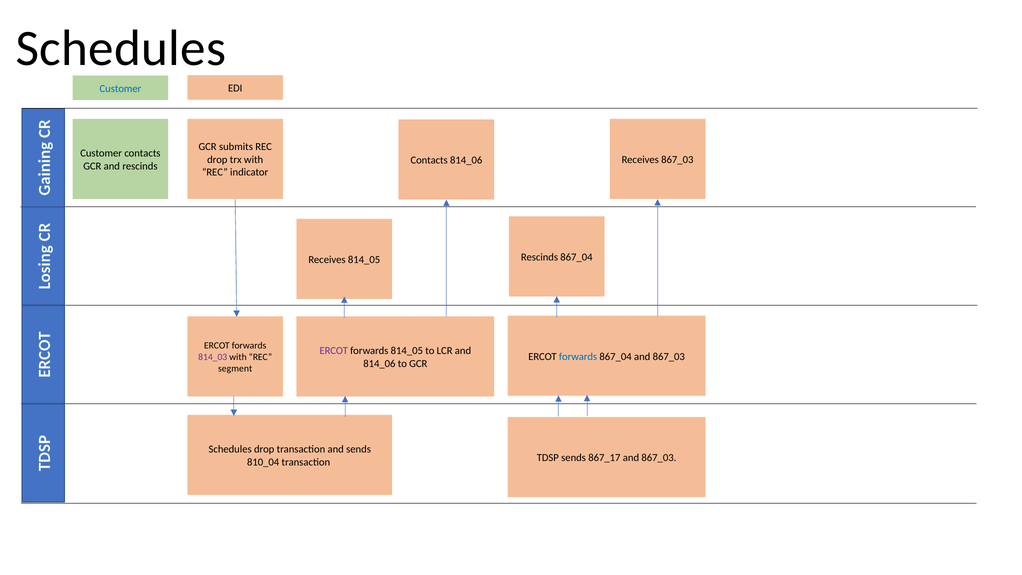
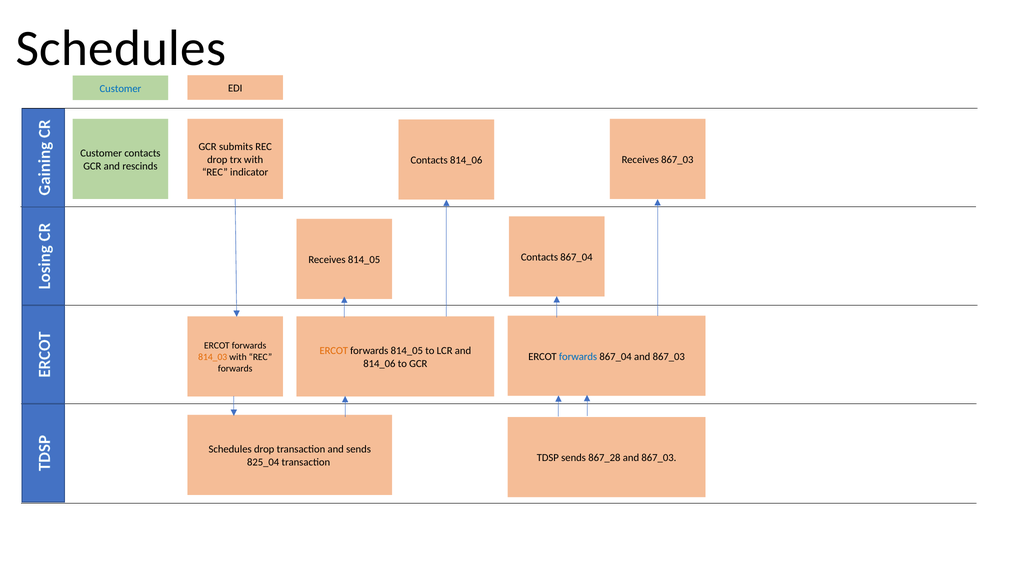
Rescinds: Rescinds -> Contacts (539, 257)
ERCOT colour: purple -> orange (334, 351)
814_03 colour: purple -> orange (213, 357)
segment: segment -> forwards (235, 368)
867_17: 867_17 -> 867_28 (604, 458)
810_04: 810_04 -> 825_04 (263, 462)
